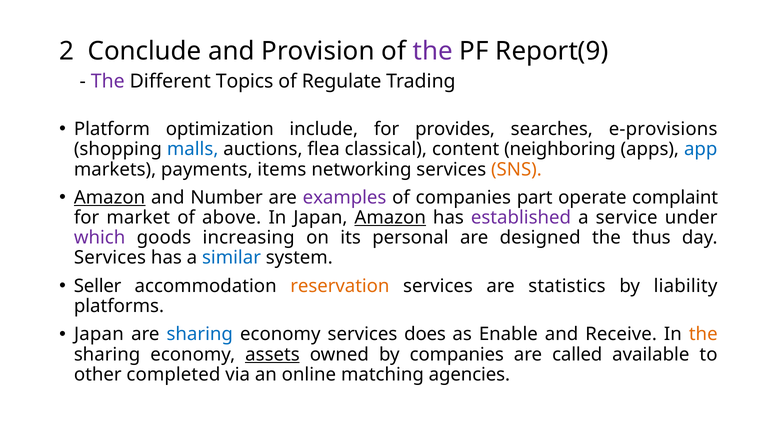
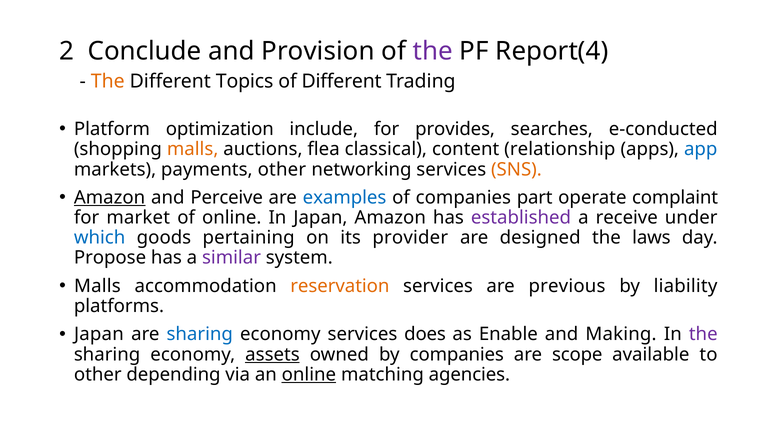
Report(9: Report(9 -> Report(4 (552, 51)
The colour: purple -> orange (108, 82)
of Regulate: Regulate -> Different (342, 82)
e-provisions: e-provisions -> e-conducted (663, 129)
malls colour: blue -> orange (193, 149)
neighboring: neighboring -> relationship (560, 149)
payments items: items -> other (282, 170)
Number: Number -> Perceive (227, 198)
examples colour: purple -> blue (345, 198)
of above: above -> online (232, 218)
Amazon underline: present -> none (390, 218)
service: service -> receive (627, 218)
which colour: purple -> blue (100, 238)
increasing: increasing -> pertaining (249, 238)
personal: personal -> provider (410, 238)
thus: thus -> laws (651, 238)
Services: Services -> Propose (110, 258)
similar colour: blue -> purple (231, 258)
Seller: Seller -> Malls (97, 286)
statistics: statistics -> previous (567, 286)
Receive: Receive -> Making (621, 335)
the colour: orange -> purple (703, 335)
called: called -> scope (577, 355)
completed: completed -> depending (174, 375)
online underline: none -> present (309, 375)
